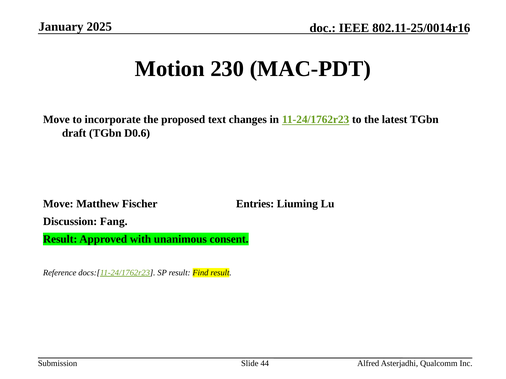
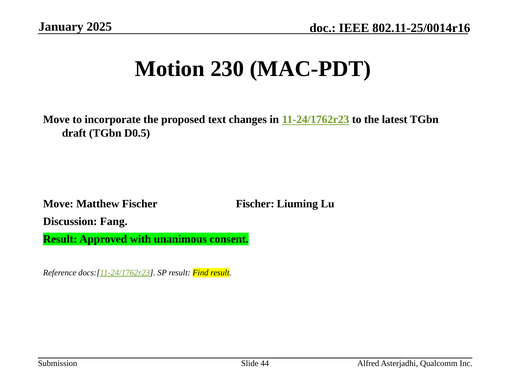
D0.6: D0.6 -> D0.5 (137, 133)
Fischer Entries: Entries -> Fischer (255, 204)
